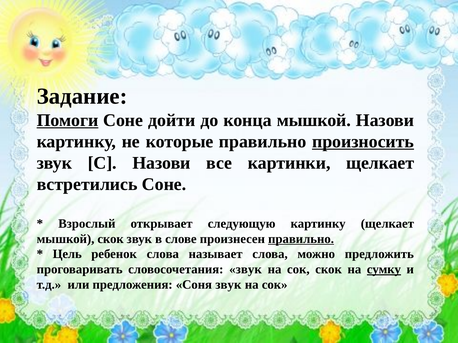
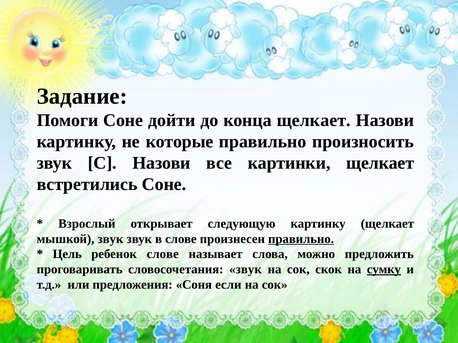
Помоги underline: present -> none (67, 120)
конца мышкой: мышкой -> щелкает (314, 120)
произносить underline: present -> none (363, 142)
мышкой скок: скок -> звук (110, 239)
ребенок слова: слова -> слове (163, 254)
Соня звук: звук -> если (228, 285)
